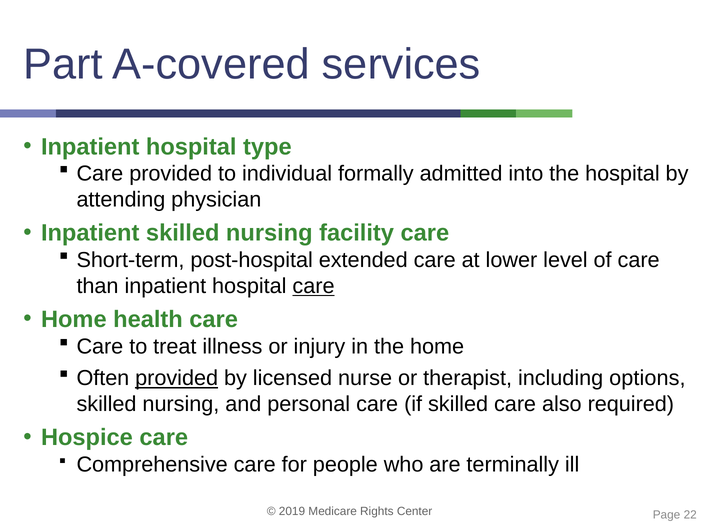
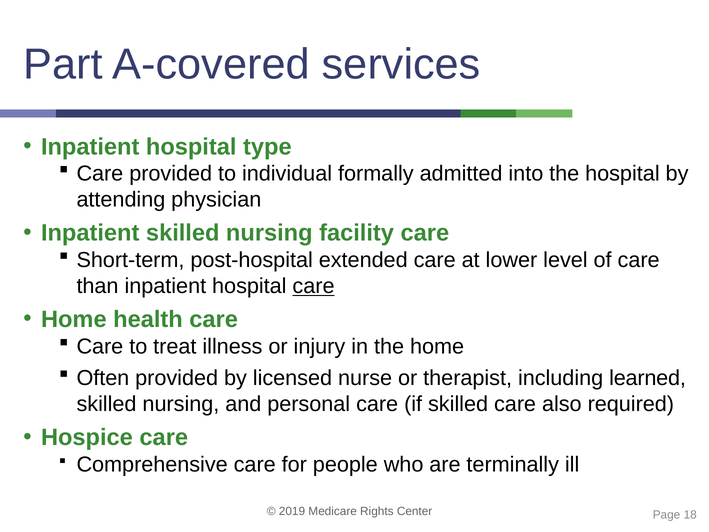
provided underline: present -> none (177, 378)
options: options -> learned (648, 378)
22: 22 -> 18 (690, 515)
